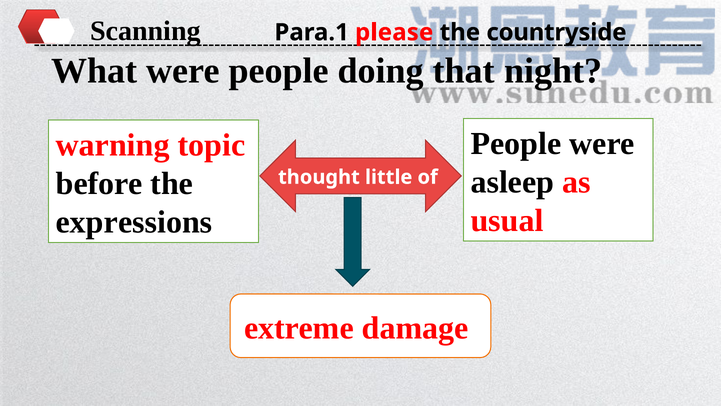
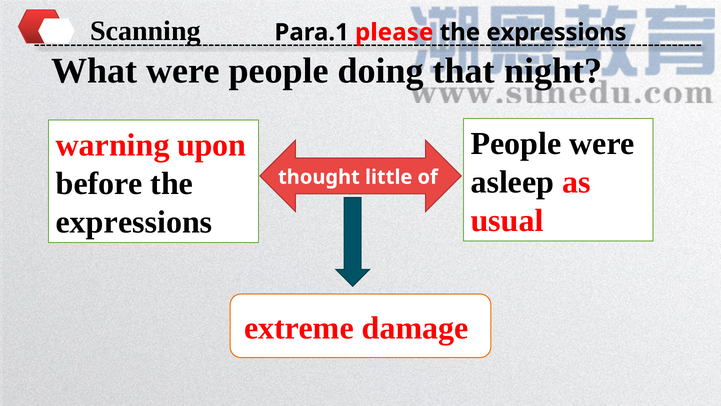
countryside: countryside -> expressions (556, 32)
topic: topic -> upon (212, 145)
